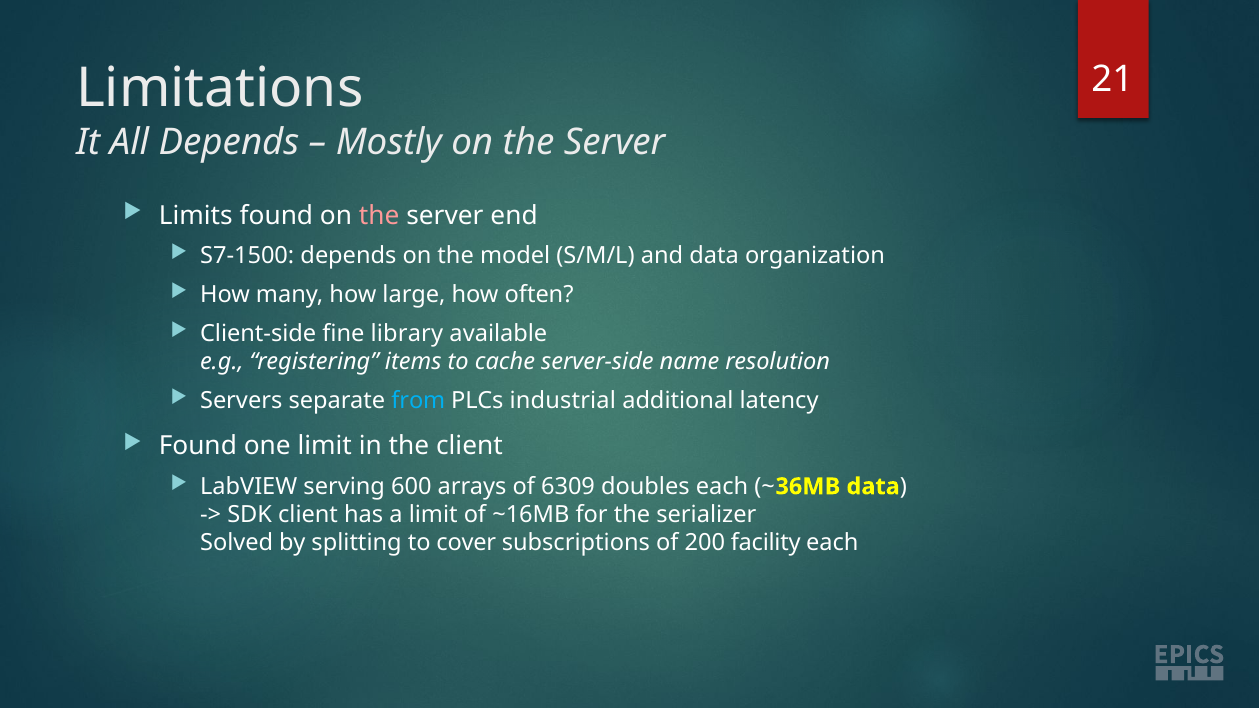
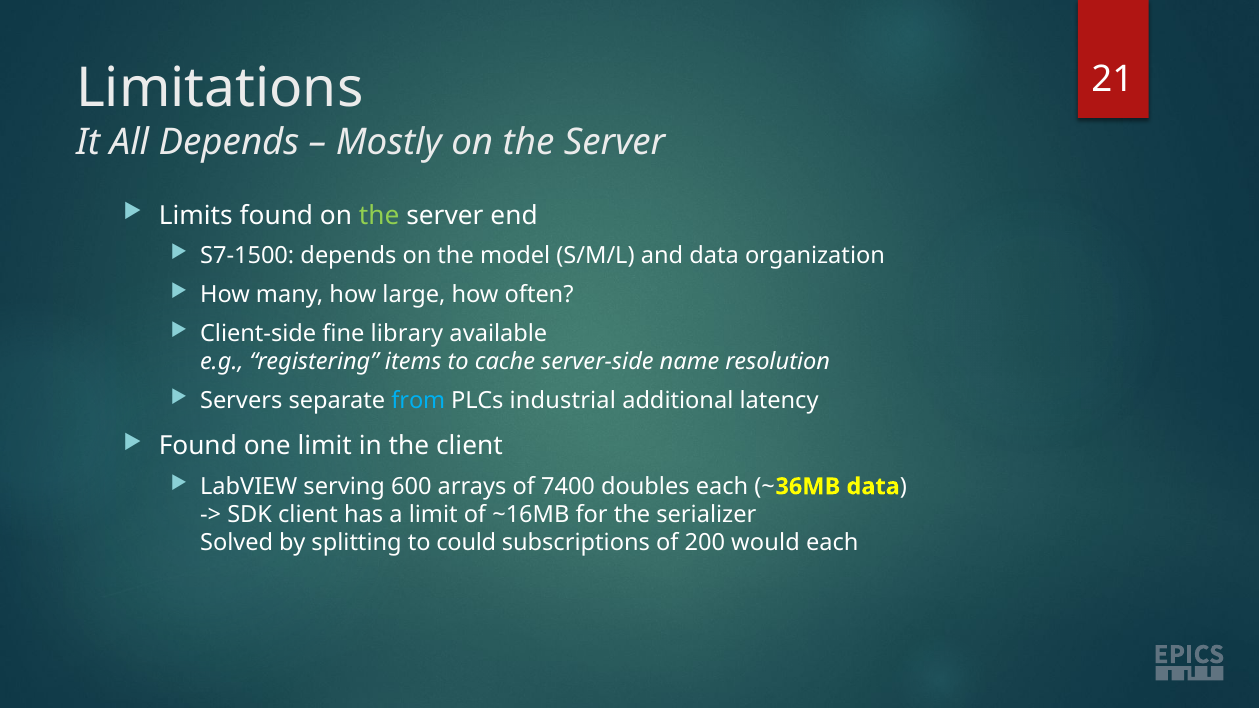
the colour: pink -> light green (379, 216)
6309: 6309 -> 7400 (568, 487)
cover: cover -> could (466, 543)
facility: facility -> would (766, 543)
